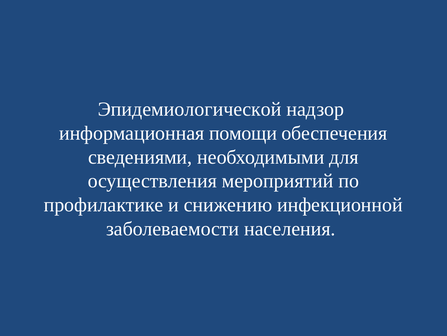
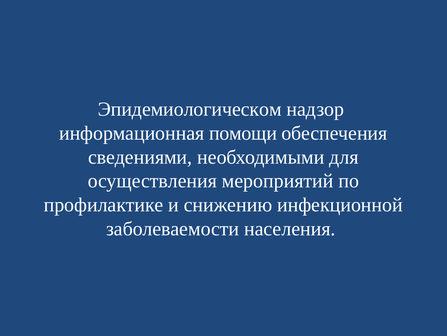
Эпидемиологической: Эпидемиологической -> Эпидемиологическом (190, 109)
